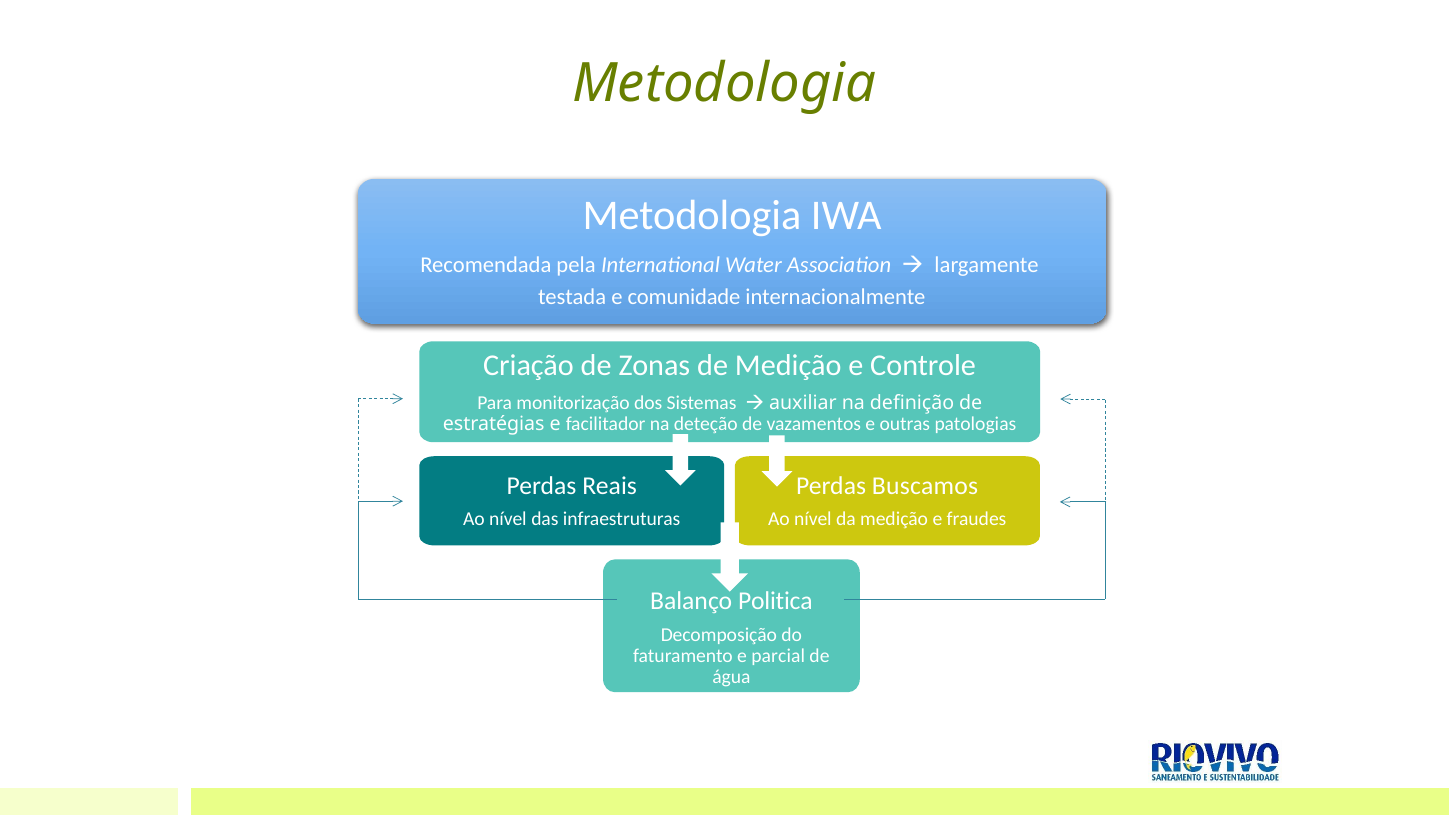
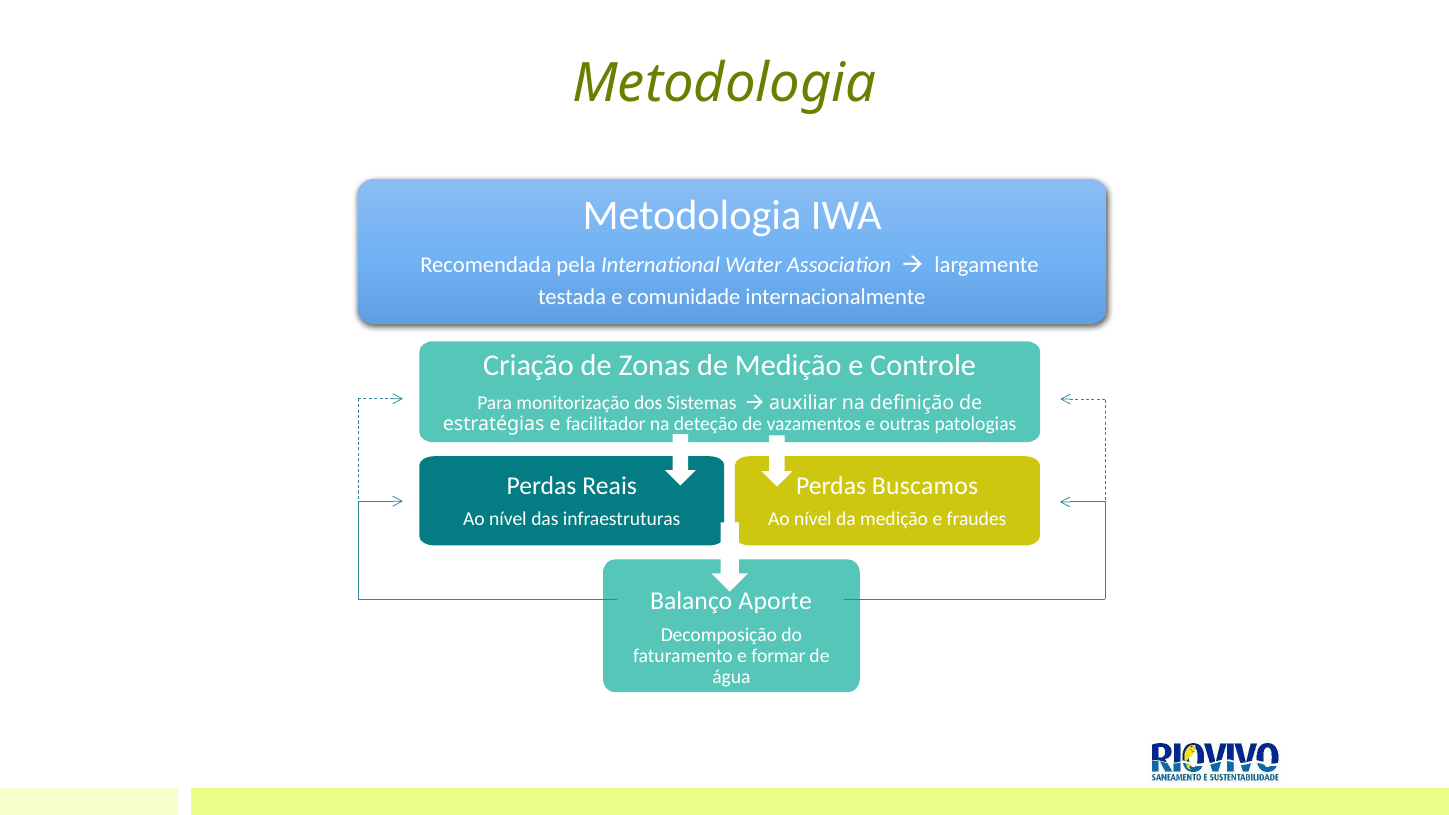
Politica: Politica -> Aporte (775, 601)
parcial: parcial -> formar (778, 656)
